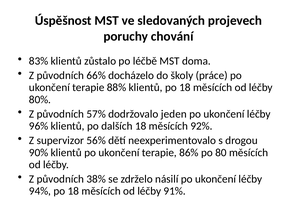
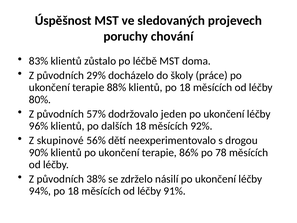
66%: 66% -> 29% (96, 75)
supervizor: supervizor -> skupinové (60, 140)
80: 80 -> 78 (221, 152)
